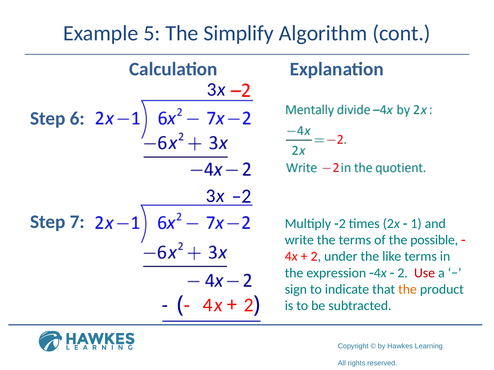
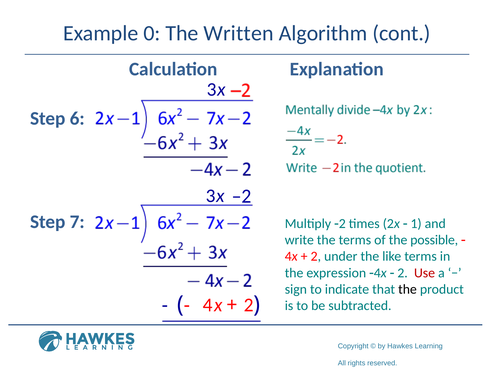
5: 5 -> 0 (152, 33)
Simplify: Simplify -> Written (239, 33)
the colour: orange -> black (407, 290)
